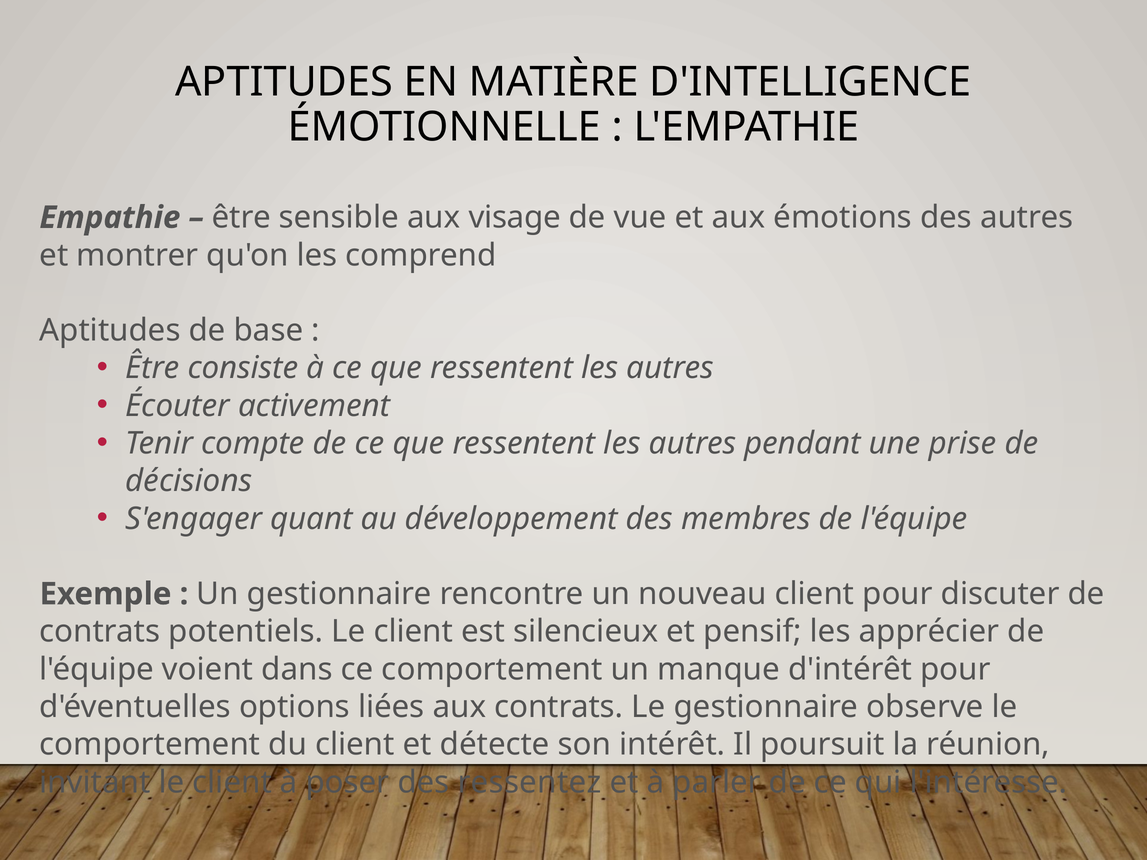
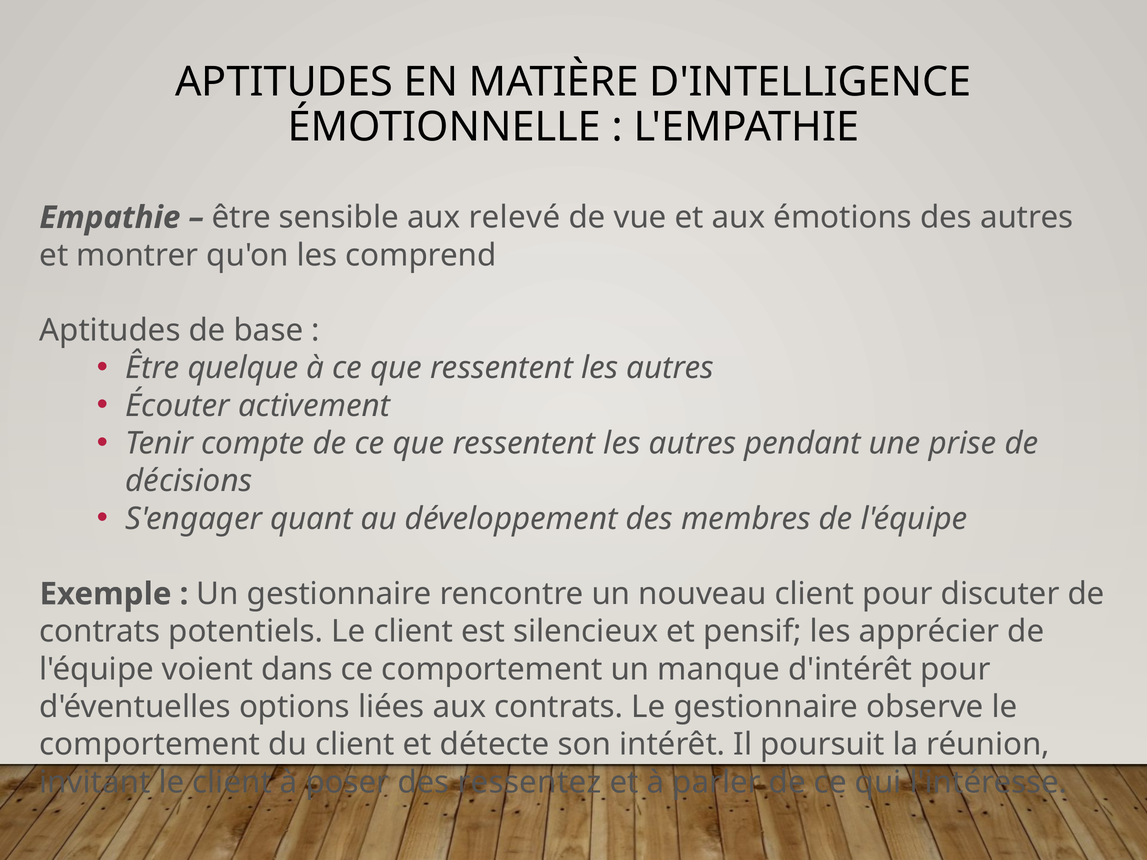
visage: visage -> relevé (514, 218)
consiste: consiste -> quelque (243, 368)
